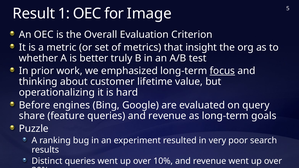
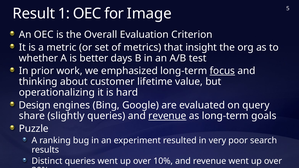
truly: truly -> days (122, 58)
Before: Before -> Design (35, 105)
feature: feature -> slightly (66, 116)
revenue underline: none -> present (167, 116)
